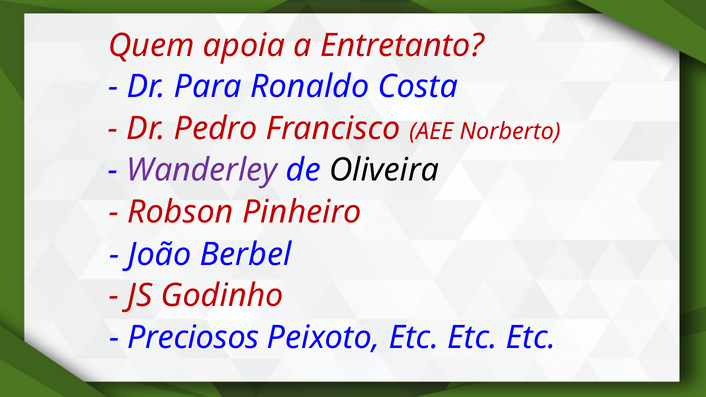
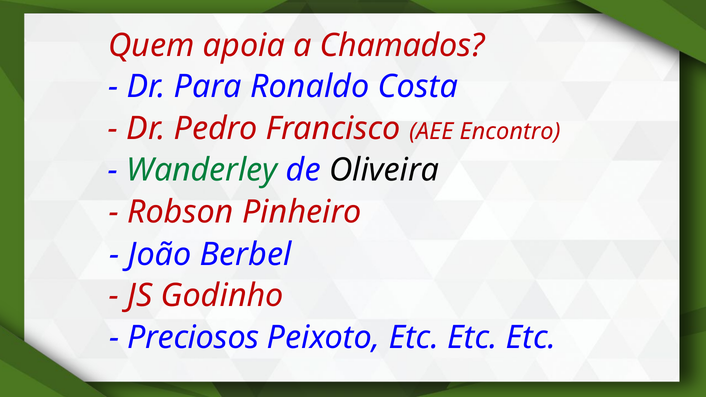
Entretanto: Entretanto -> Chamados (402, 45)
Norberto: Norberto -> Encontro (510, 131)
Wanderley colour: purple -> green (202, 170)
